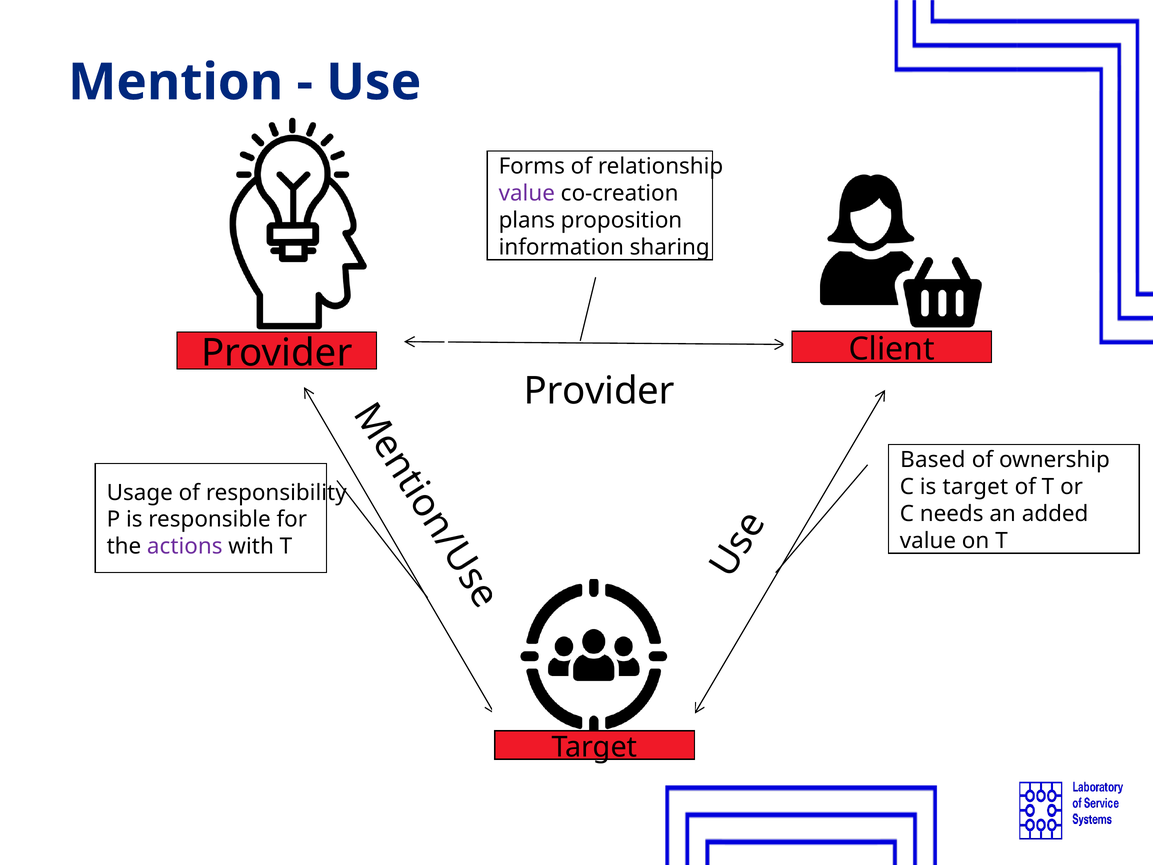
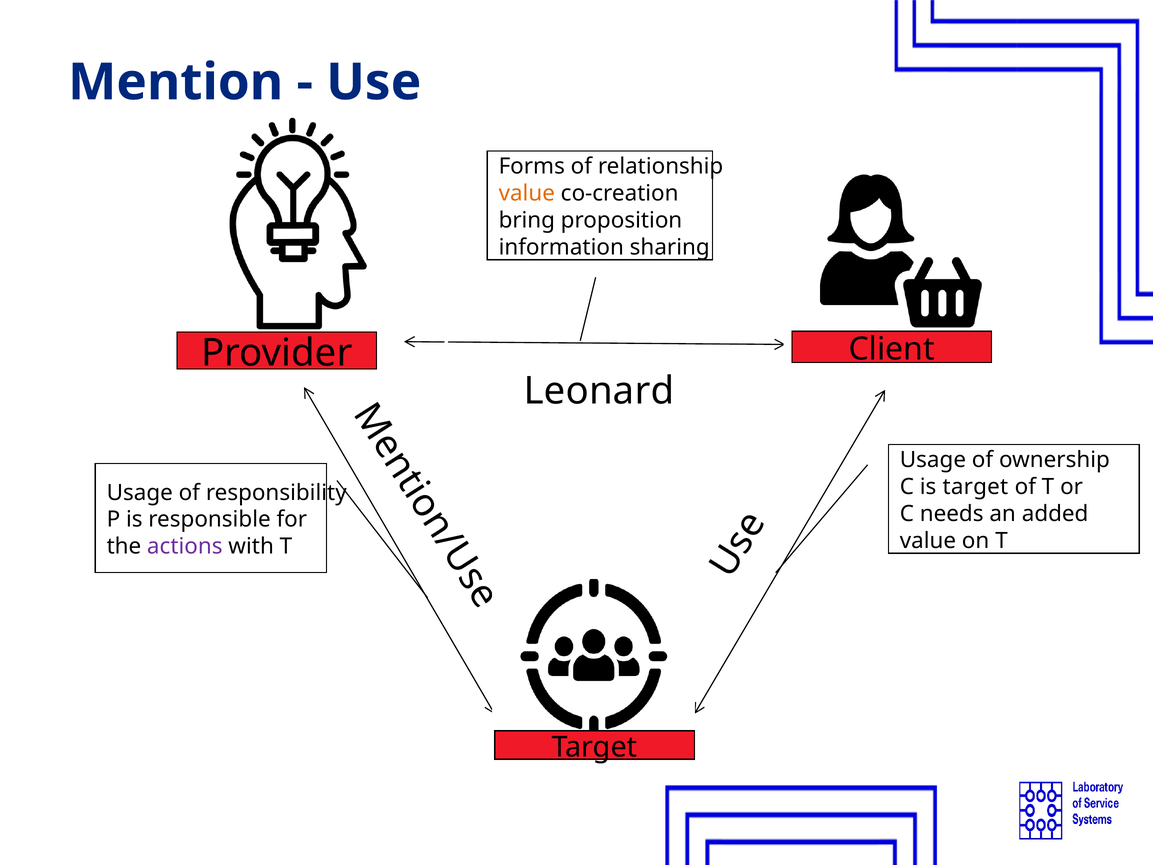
value colour: purple -> orange (527, 193)
plans: plans -> bring (527, 220)
Provider: Provider -> Leonard (599, 391)
Based: Based -> Usage (933, 460)
